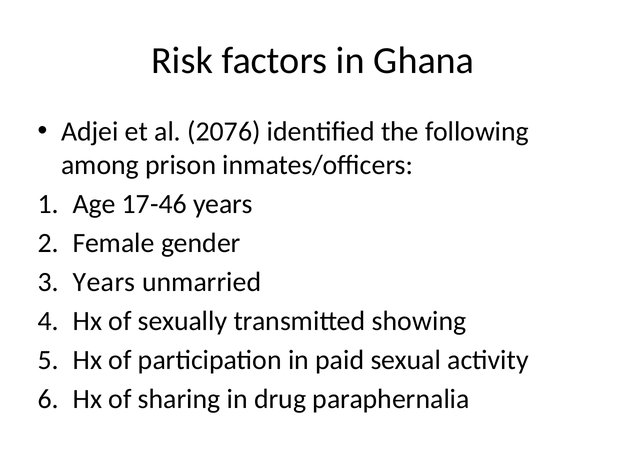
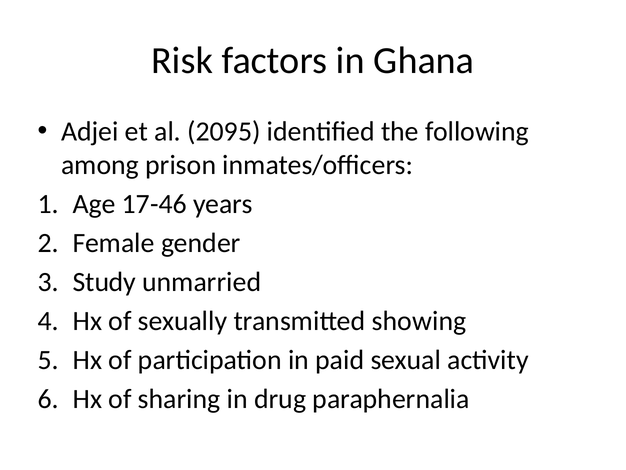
2076: 2076 -> 2095 (224, 131)
Years: Years -> Study (104, 282)
